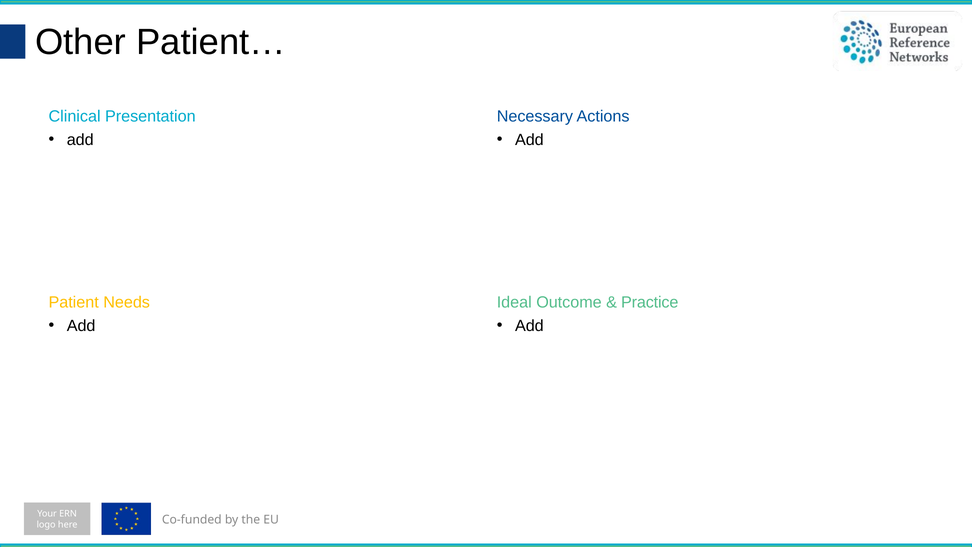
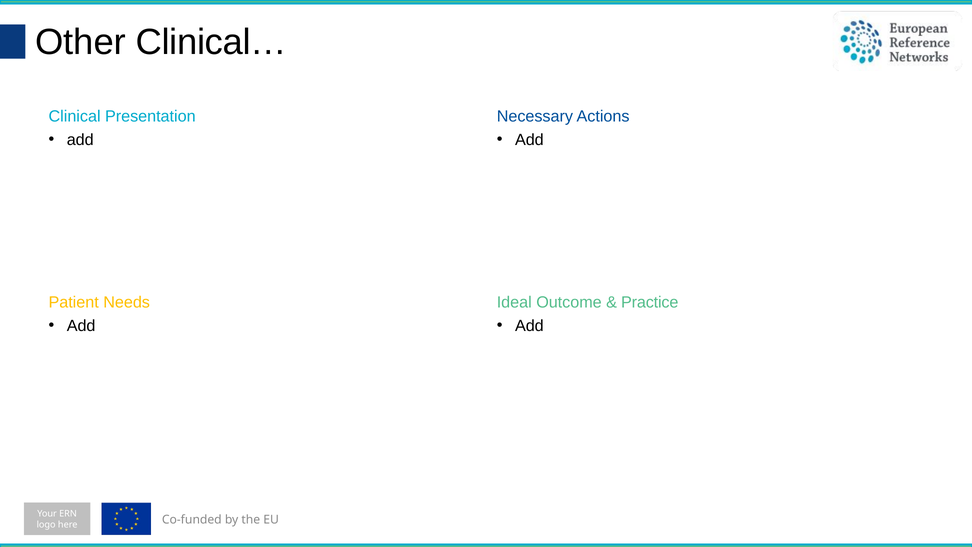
Patient…: Patient… -> Clinical… (211, 42)
